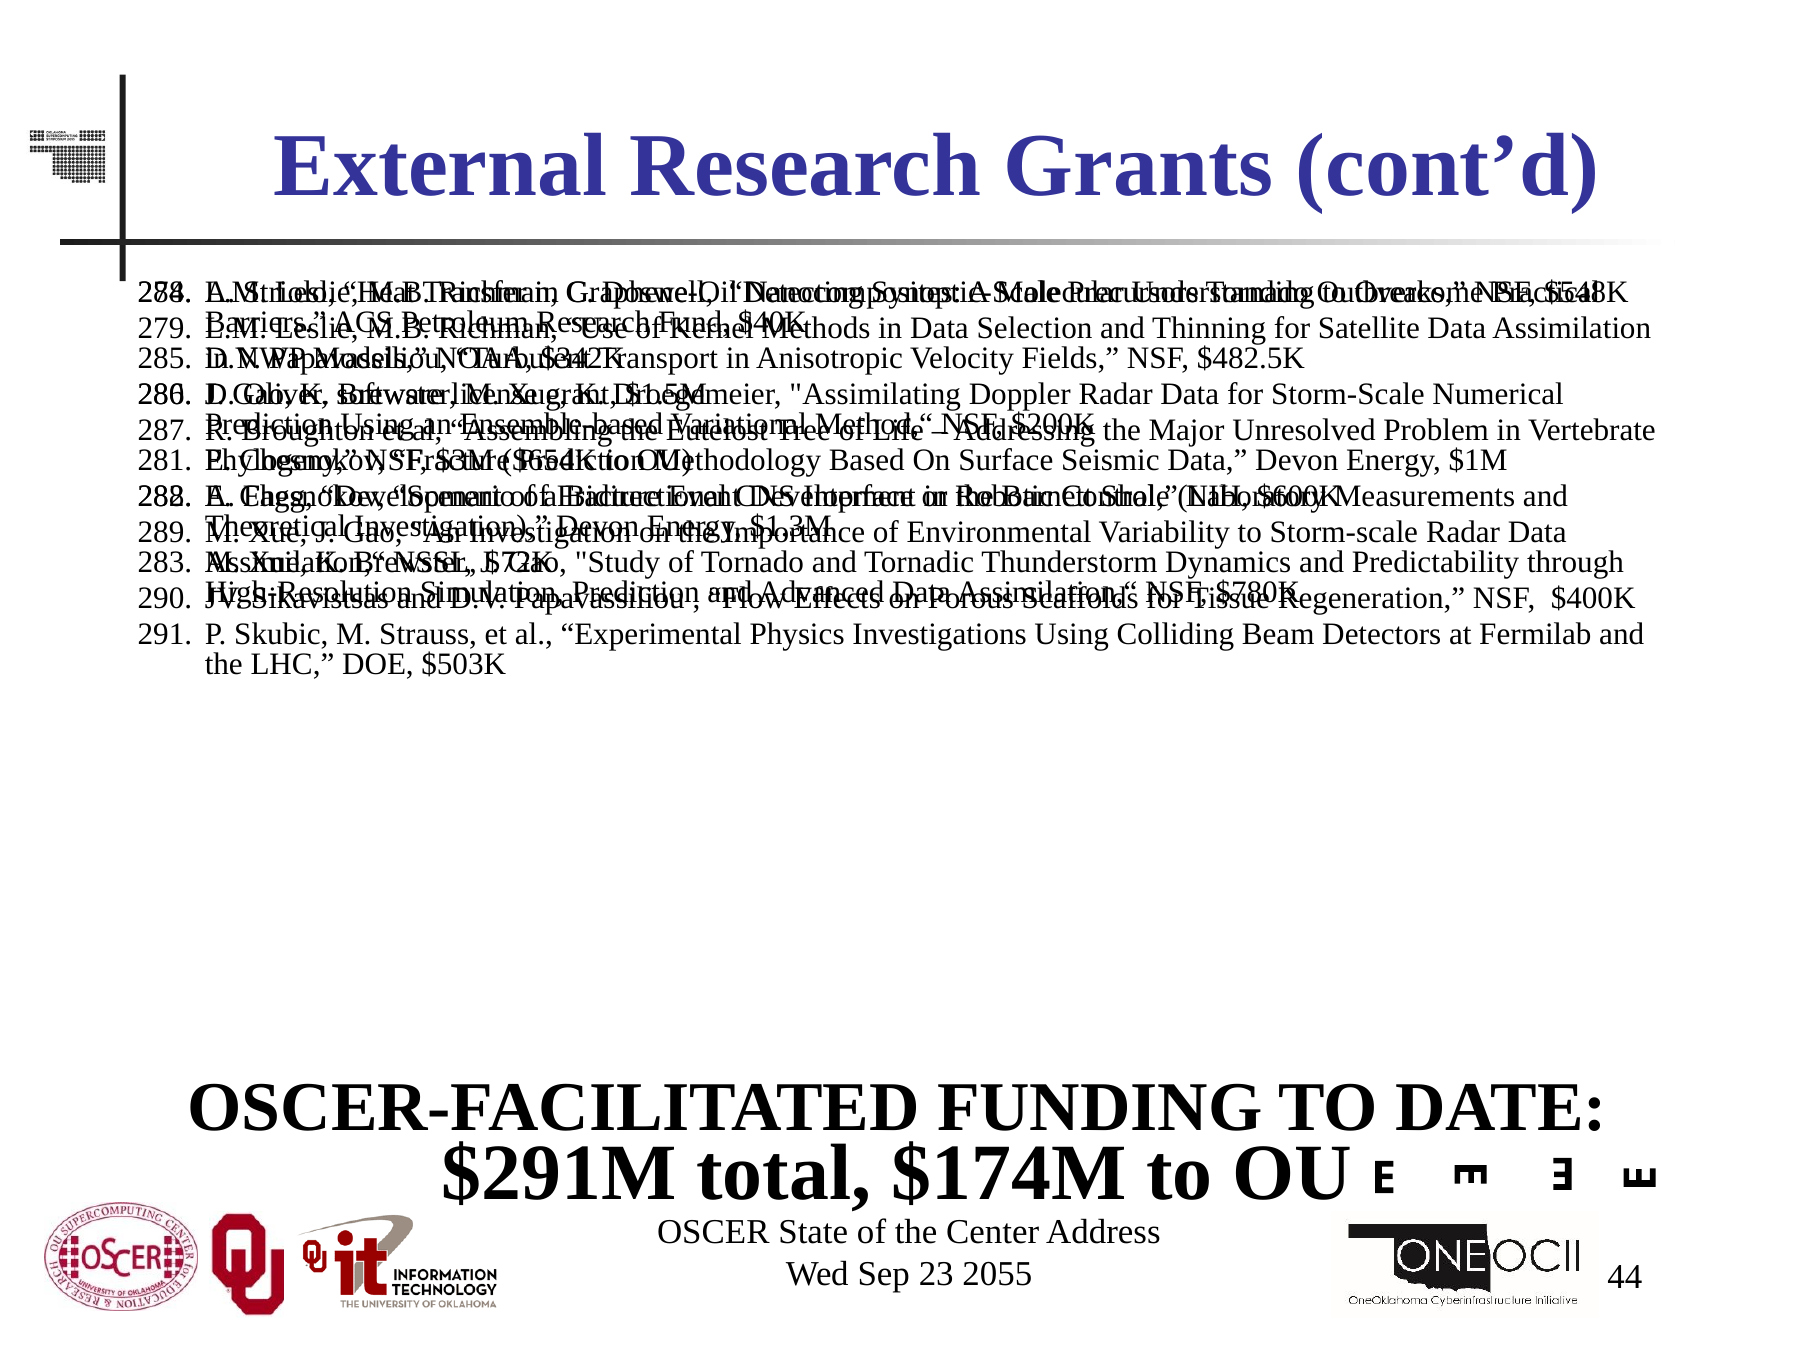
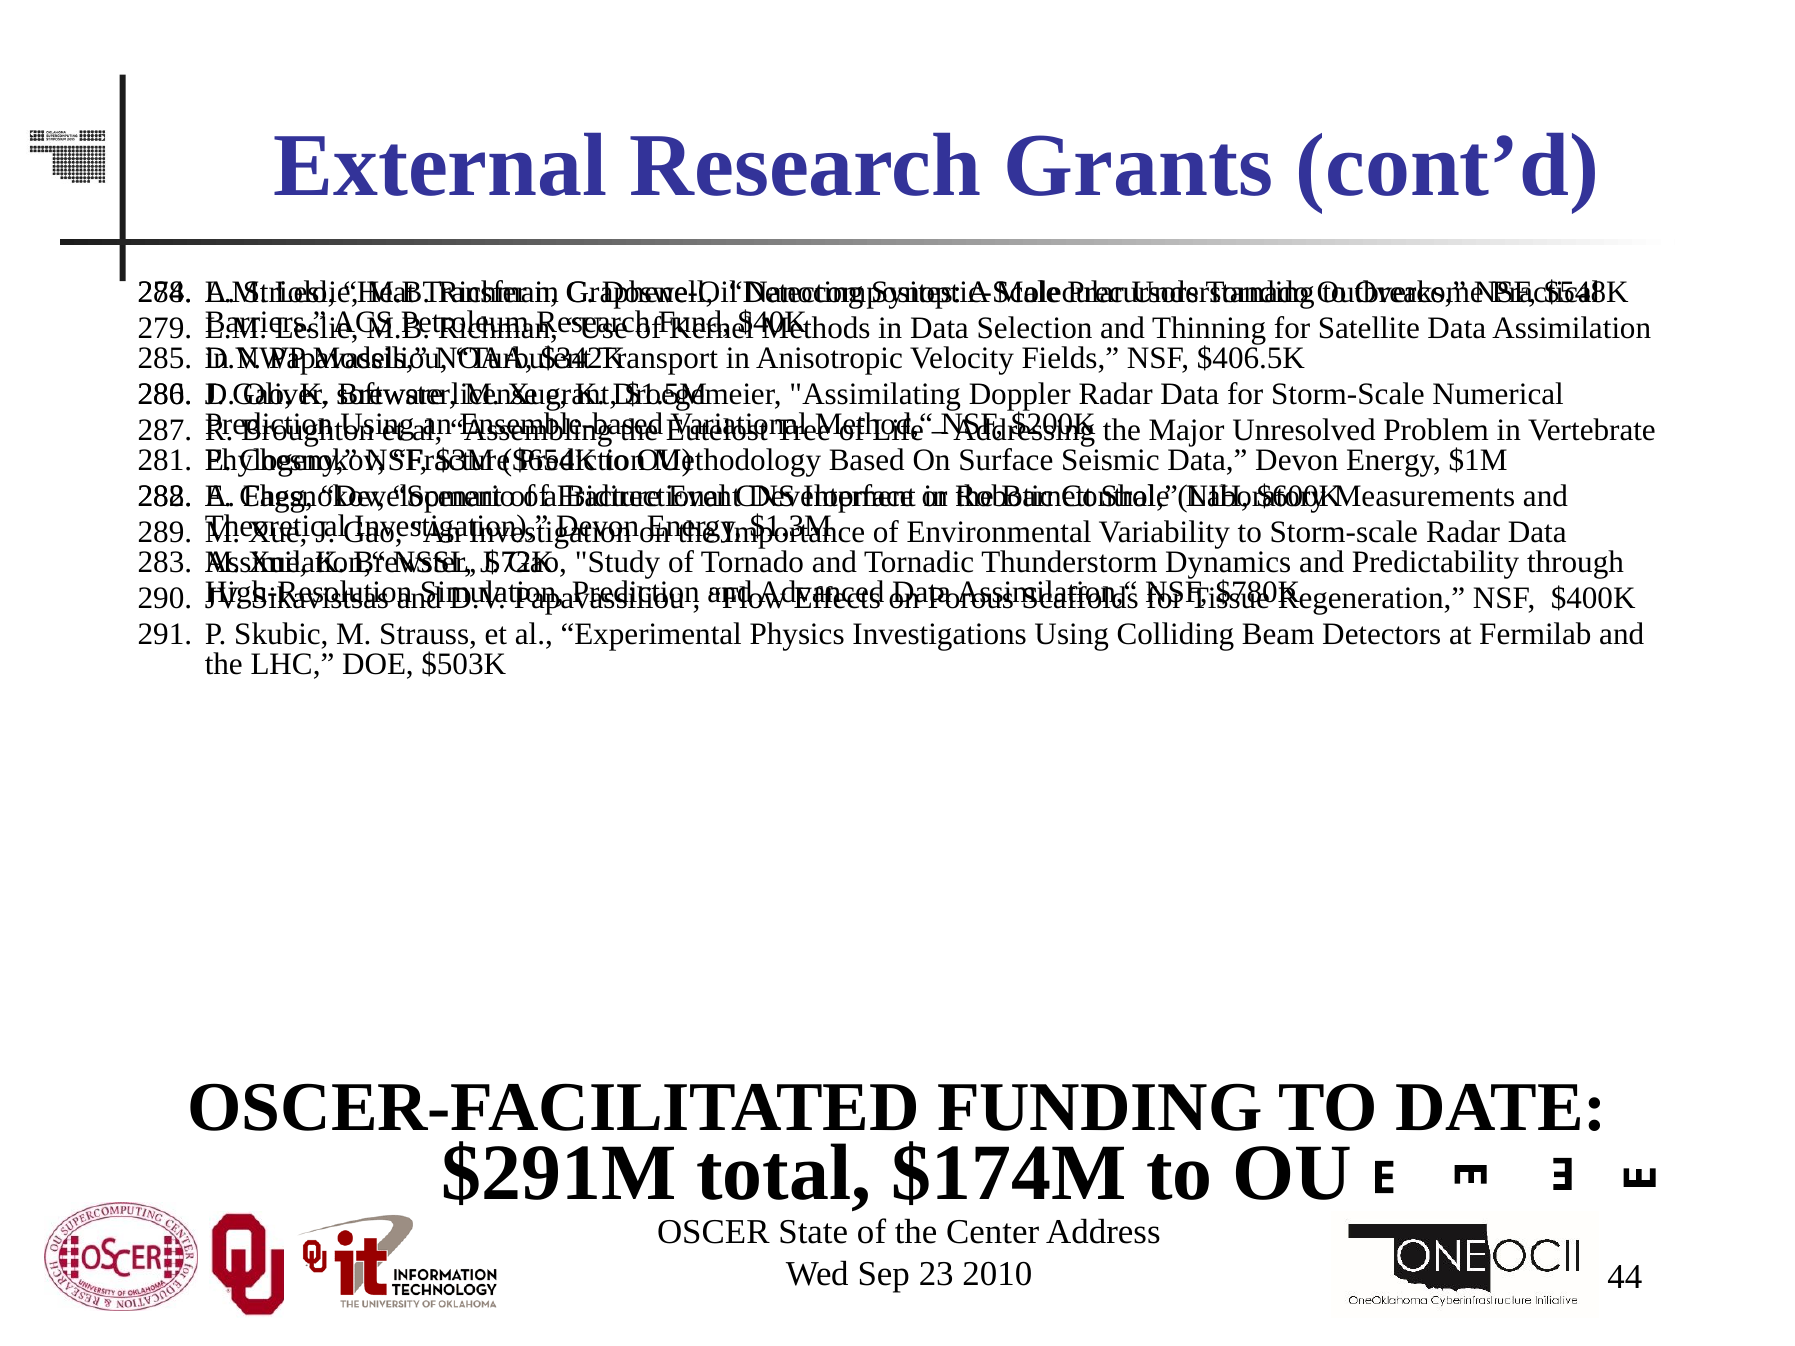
$482.5K: $482.5K -> $406.5K (1251, 358)
2055: 2055 -> 2010 (997, 1274)
